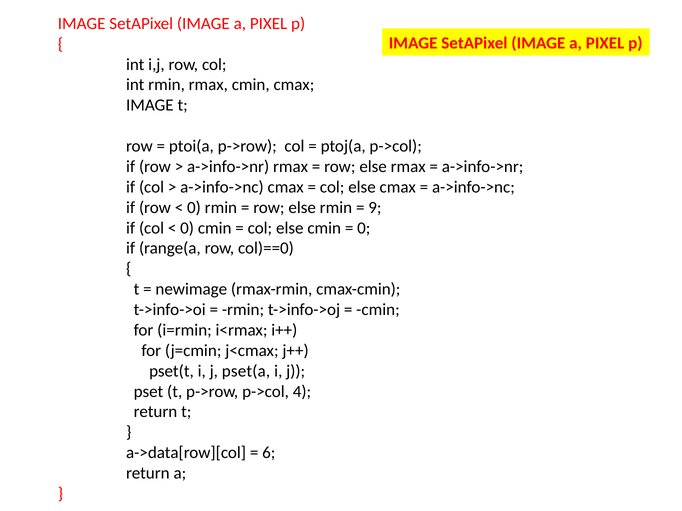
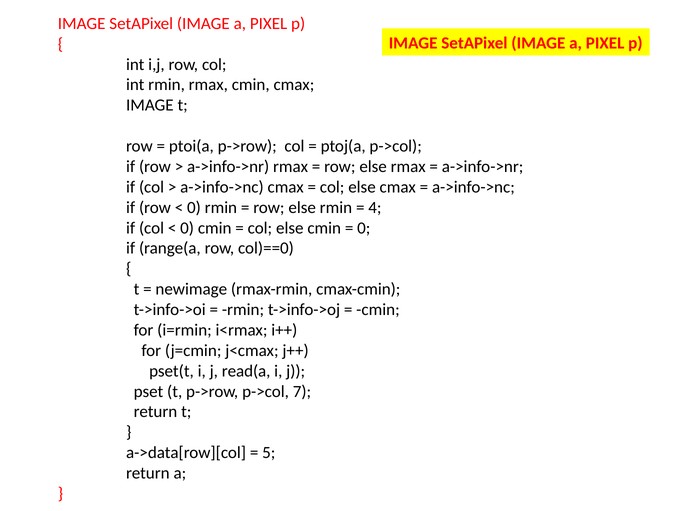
9: 9 -> 4 (375, 208)
pset(a: pset(a -> read(a (246, 371)
4: 4 -> 7 (302, 392)
6: 6 -> 5 (269, 453)
